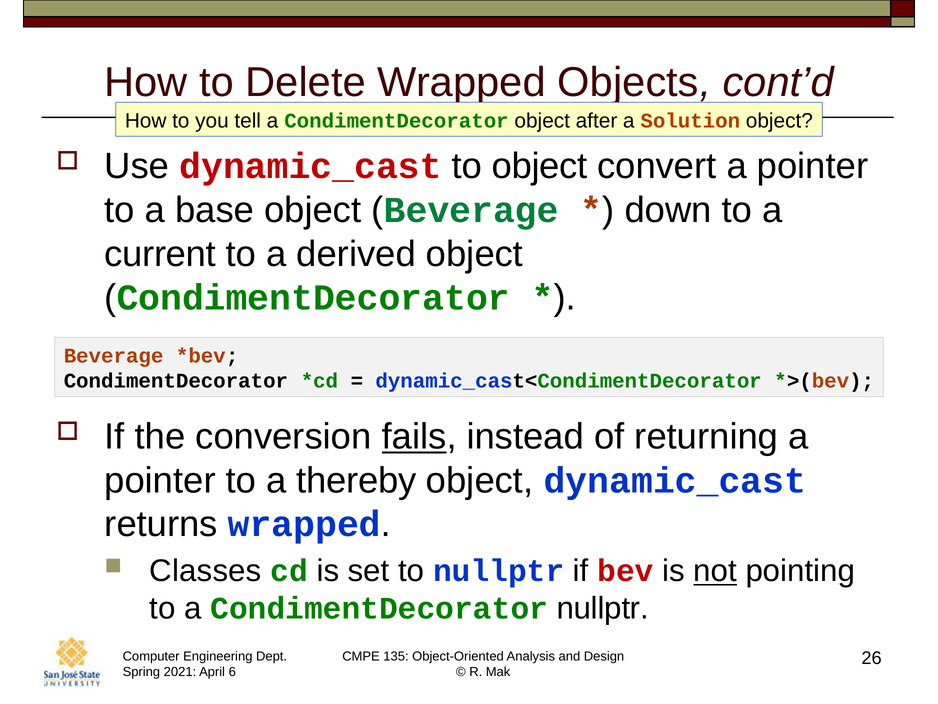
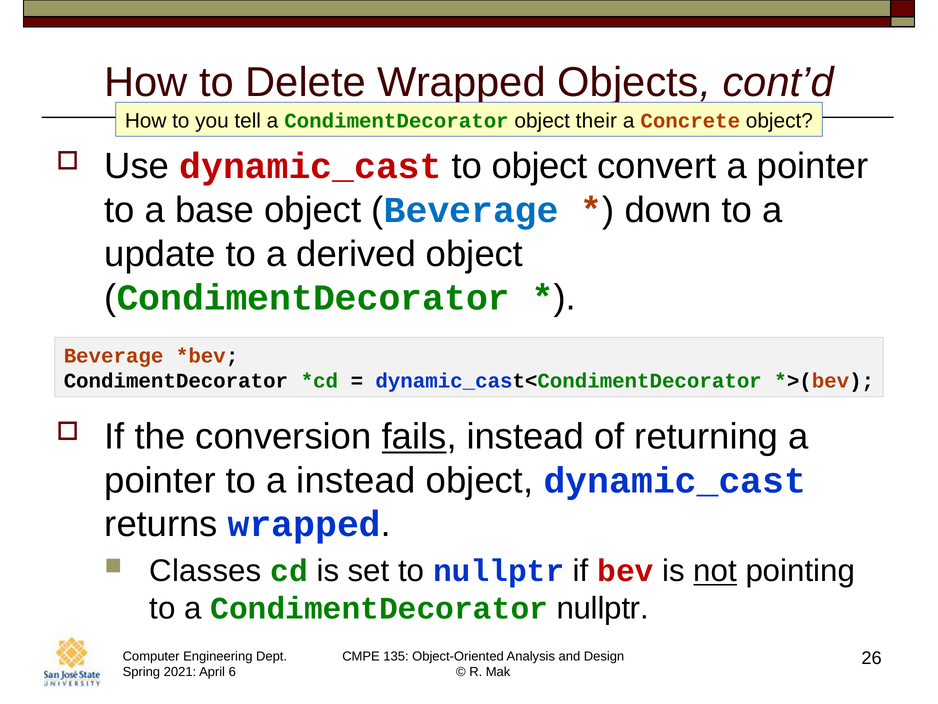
after: after -> their (596, 121)
Solution: Solution -> Concrete (690, 121)
Beverage colour: green -> blue (471, 210)
current: current -> update (160, 254)
a thereby: thereby -> instead (356, 480)
